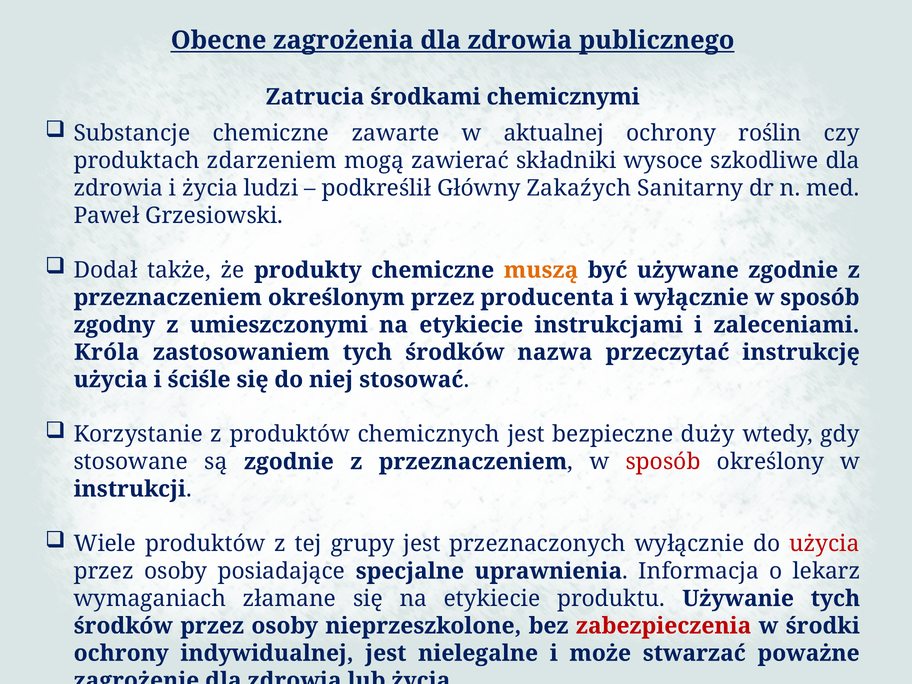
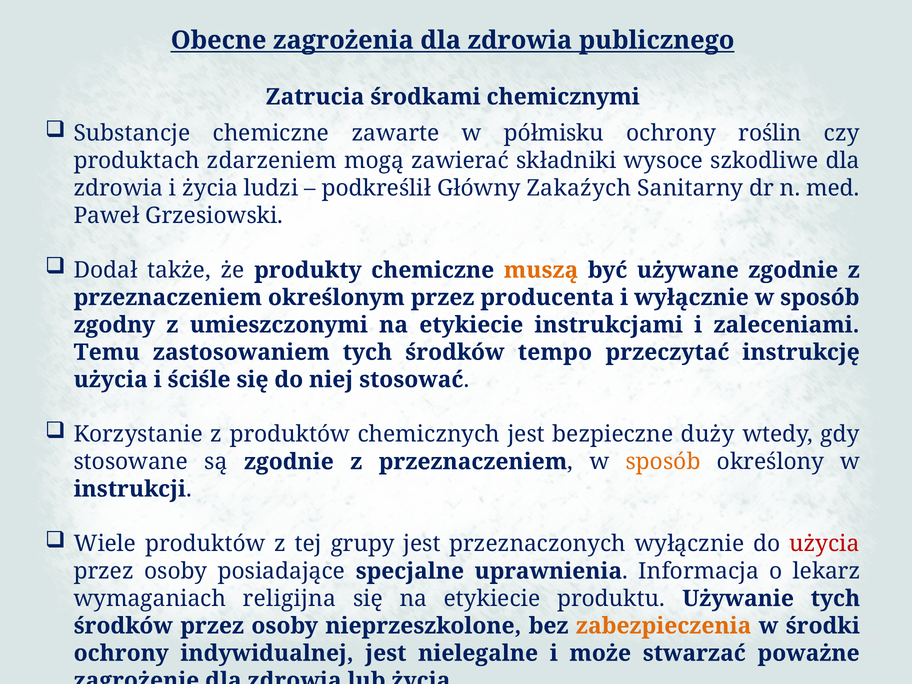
aktualnej: aktualnej -> półmisku (554, 133)
Króla: Króla -> Temu (107, 352)
nazwa: nazwa -> tempo (555, 352)
sposób colour: red -> orange (663, 462)
złamane: złamane -> religijna (289, 599)
zabezpieczenia colour: red -> orange (664, 626)
